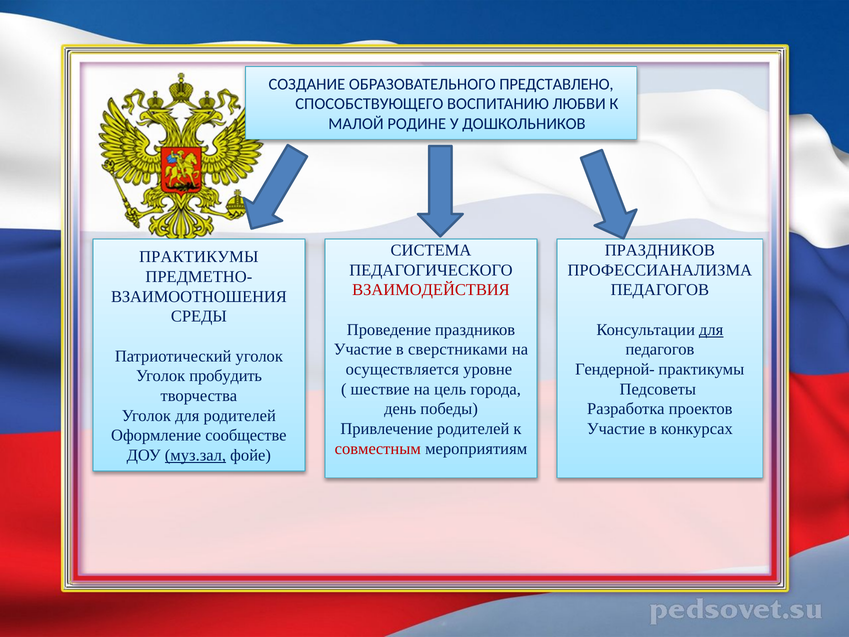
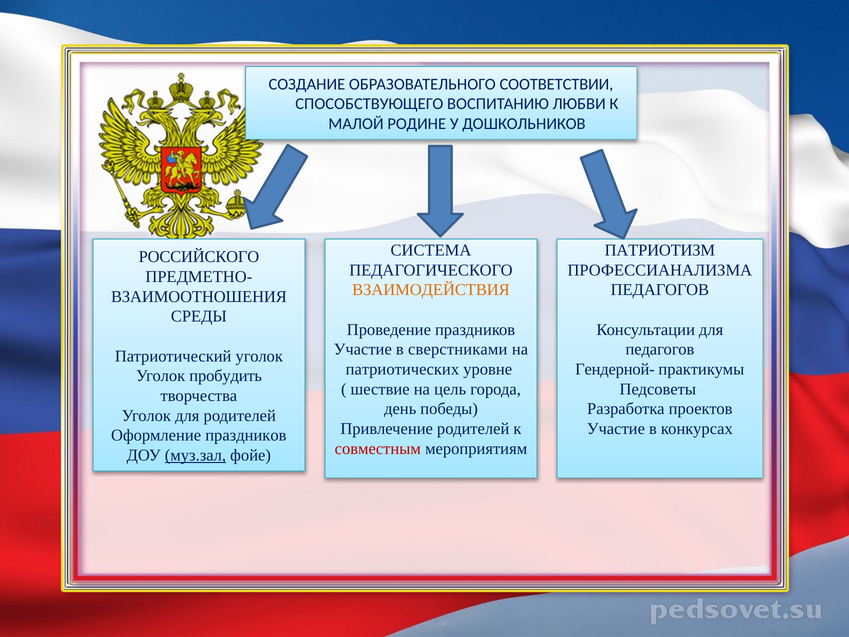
ПРЕДСТАВЛЕНО: ПРЕДСТАВЛЕНО -> СООТВЕТСТВИИ (556, 84)
ПРАЗДНИКОВ: ПРАЗДНИКОВ -> ПАТРИОТИЗМ (660, 250)
ПРАКТИКУМЫ: ПРАКТИКУМЫ -> РОССИЙСКОГО (199, 257)
ВЗАИМОДЕЙСТВИЯ colour: red -> orange (431, 290)
для underline: present -> none (711, 330)
осуществляется: осуществляется -> патриотических (402, 369)
Оформление сообществе: сообществе -> праздников (246, 435)
